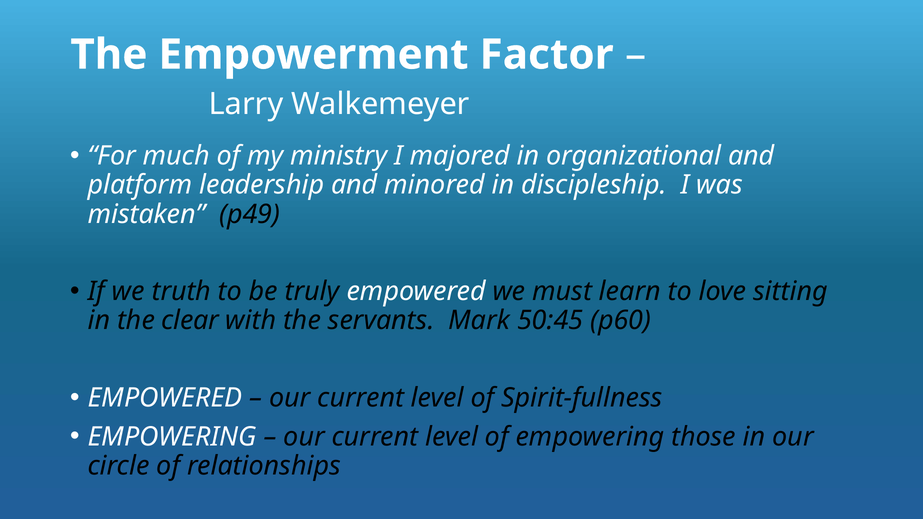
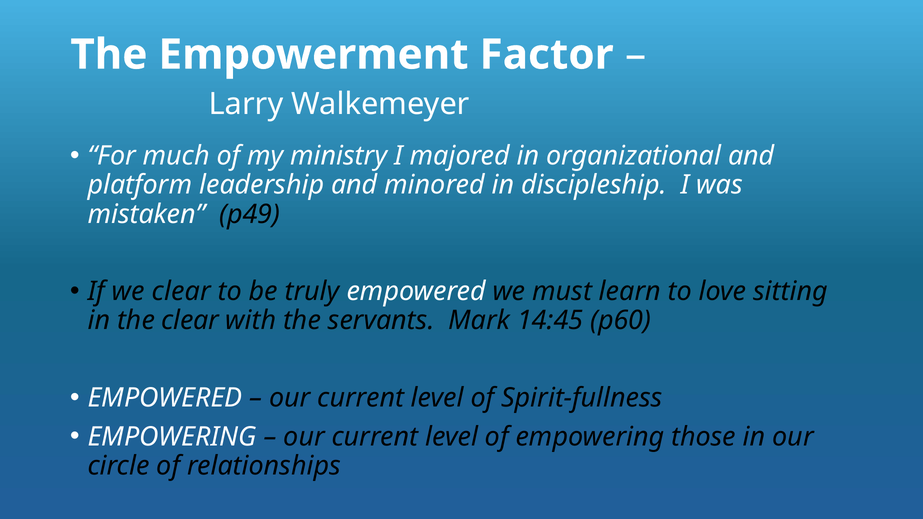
we truth: truth -> clear (181, 292)
50:45: 50:45 -> 14:45 (550, 321)
